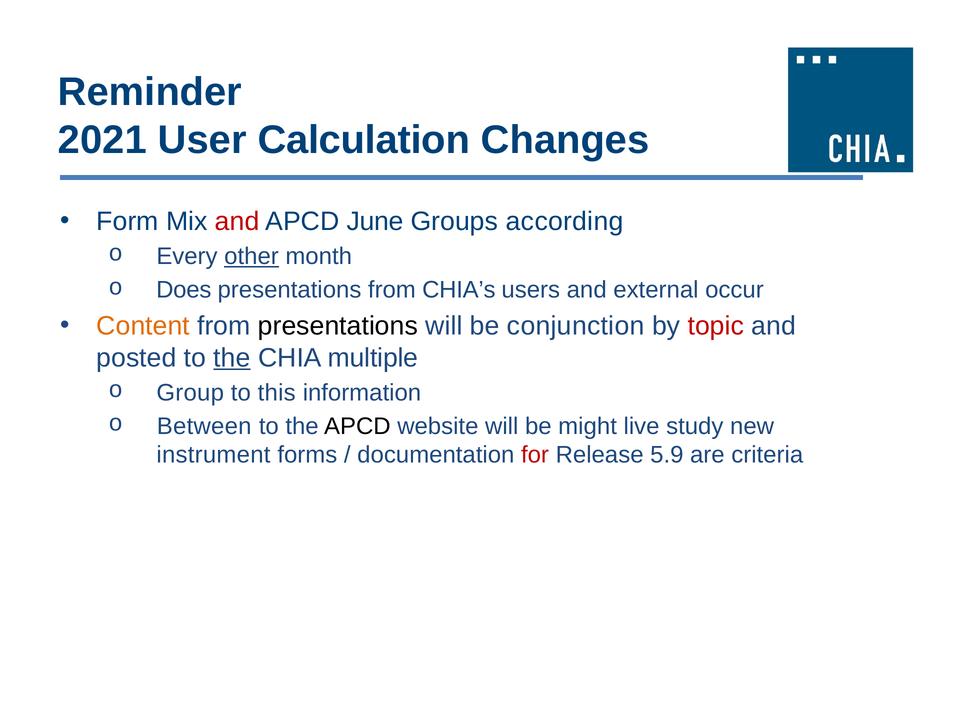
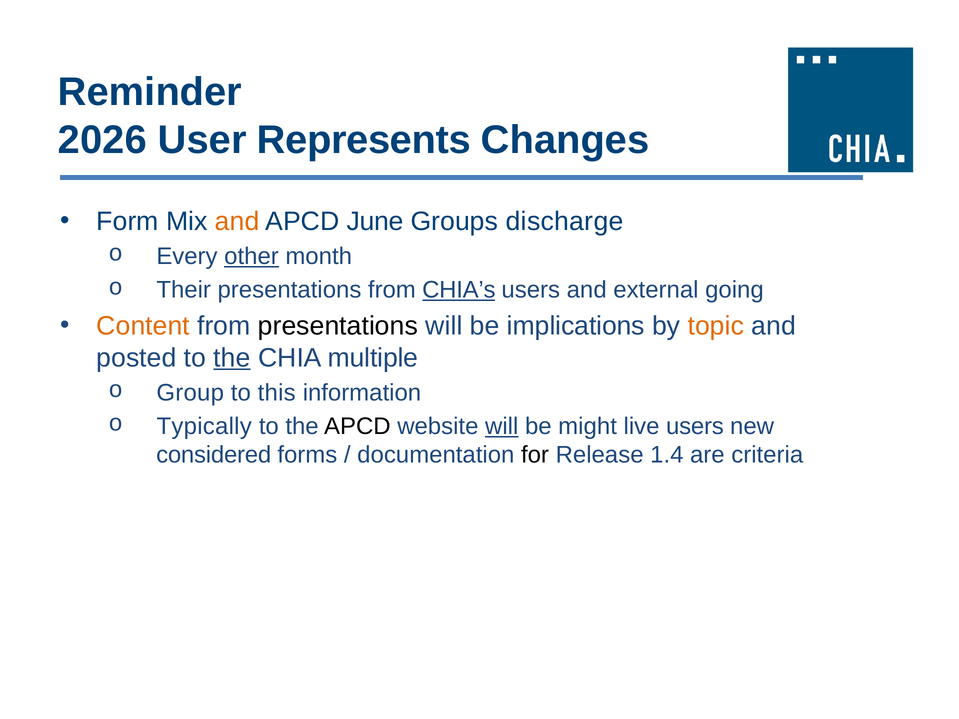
2021: 2021 -> 2026 (102, 140)
Calculation: Calculation -> Represents (364, 140)
and colour: red -> orange (237, 221)
according: according -> discharge (565, 221)
Does: Does -> Their (184, 290)
CHIA’s underline: none -> present (459, 290)
occur: occur -> going (734, 290)
conjunction: conjunction -> implications (576, 326)
topic colour: red -> orange (716, 326)
Between: Between -> Typically (204, 426)
will underline: none -> present (502, 426)
live study: study -> users (695, 426)
instrument: instrument -> considered (214, 455)
for colour: red -> black (535, 455)
5.9: 5.9 -> 1.4 (667, 455)
